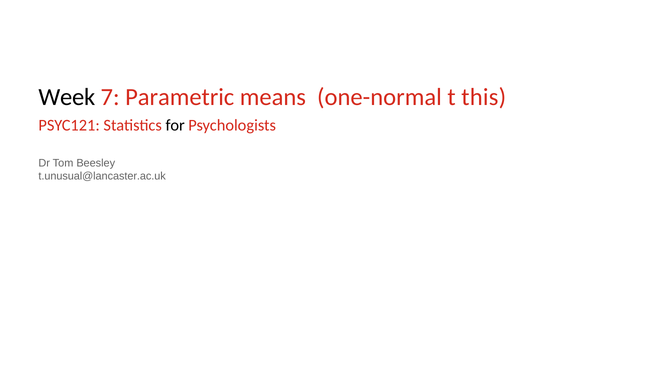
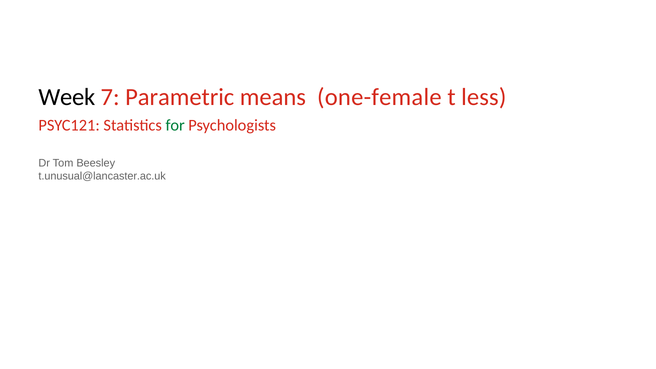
one-normal: one-normal -> one-female (379, 97)
this: this -> less (484, 97)
for colour: black -> green (175, 125)
